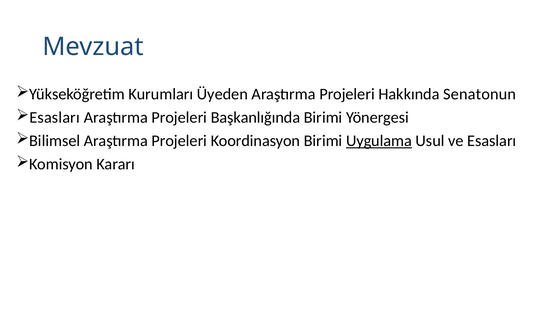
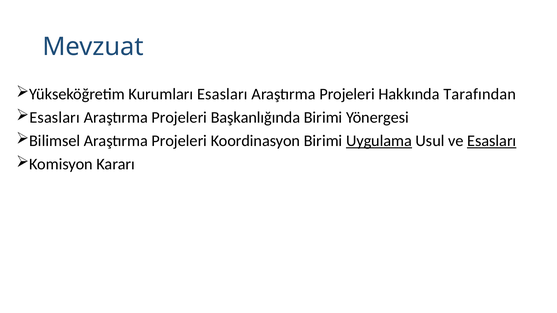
Kurumları Üyeden: Üyeden -> Esasları (222, 94)
Senatonun: Senatonun -> Tarafından (480, 94)
Esasları underline: none -> present (492, 141)
